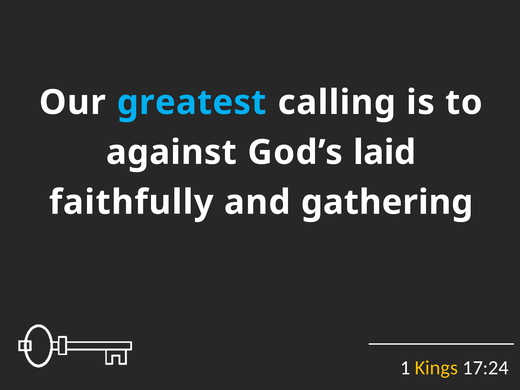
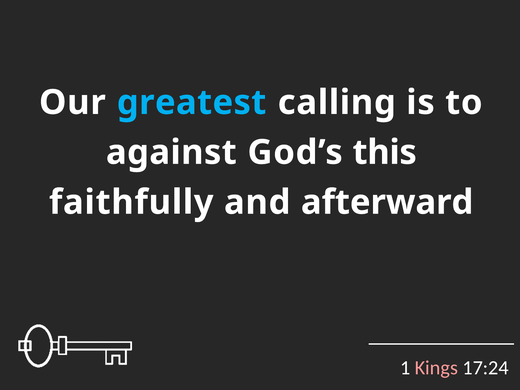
laid: laid -> this (385, 152)
gathering: gathering -> afterward (387, 202)
Kings colour: yellow -> pink (436, 368)
